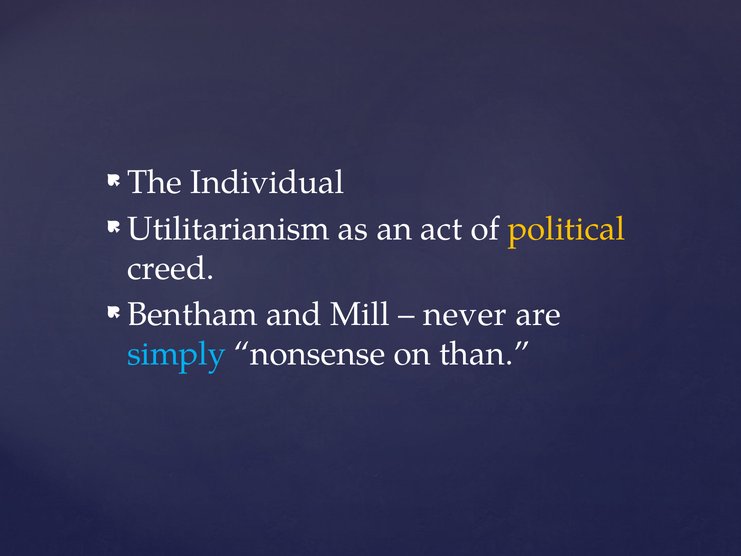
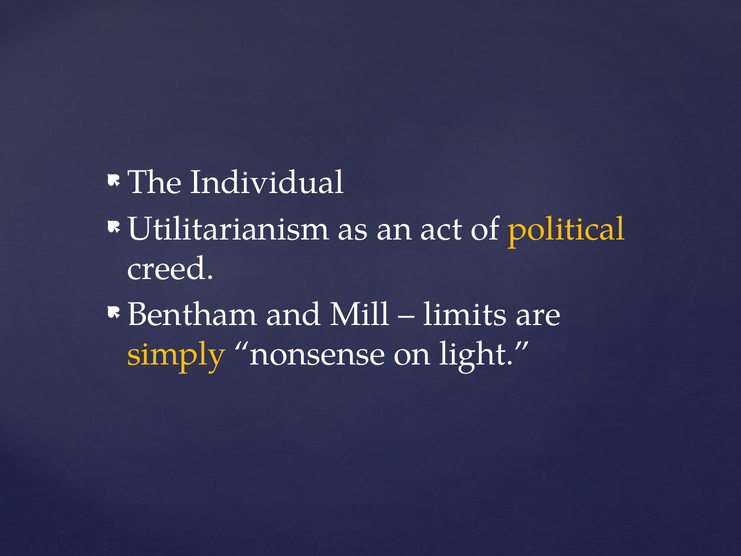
never: never -> limits (465, 314)
simply colour: light blue -> yellow (177, 354)
than: than -> light (485, 354)
